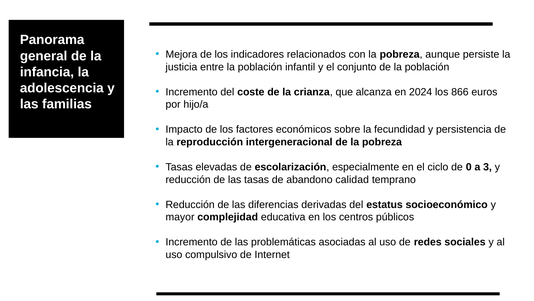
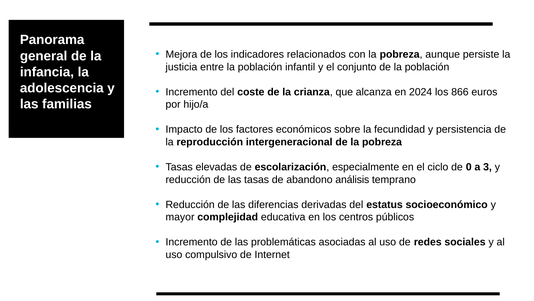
calidad: calidad -> análisis (352, 179)
